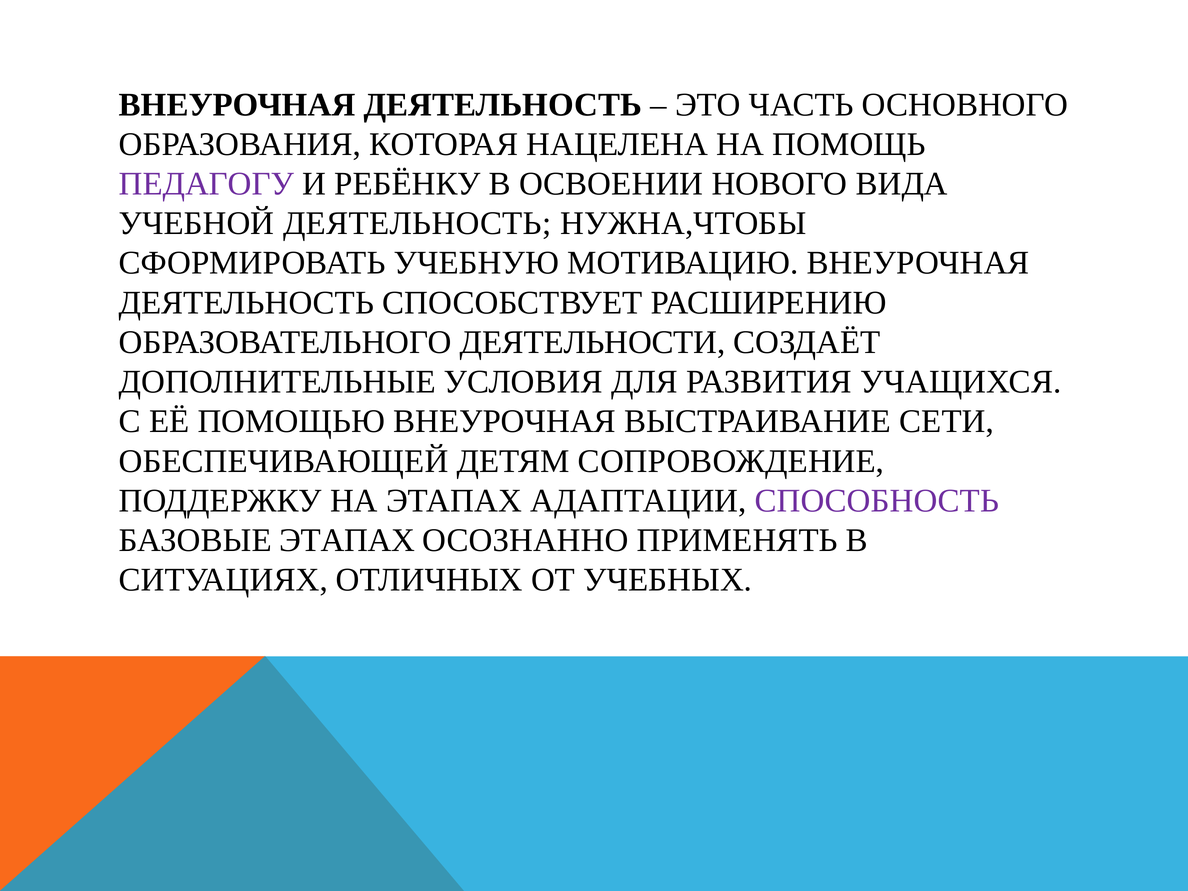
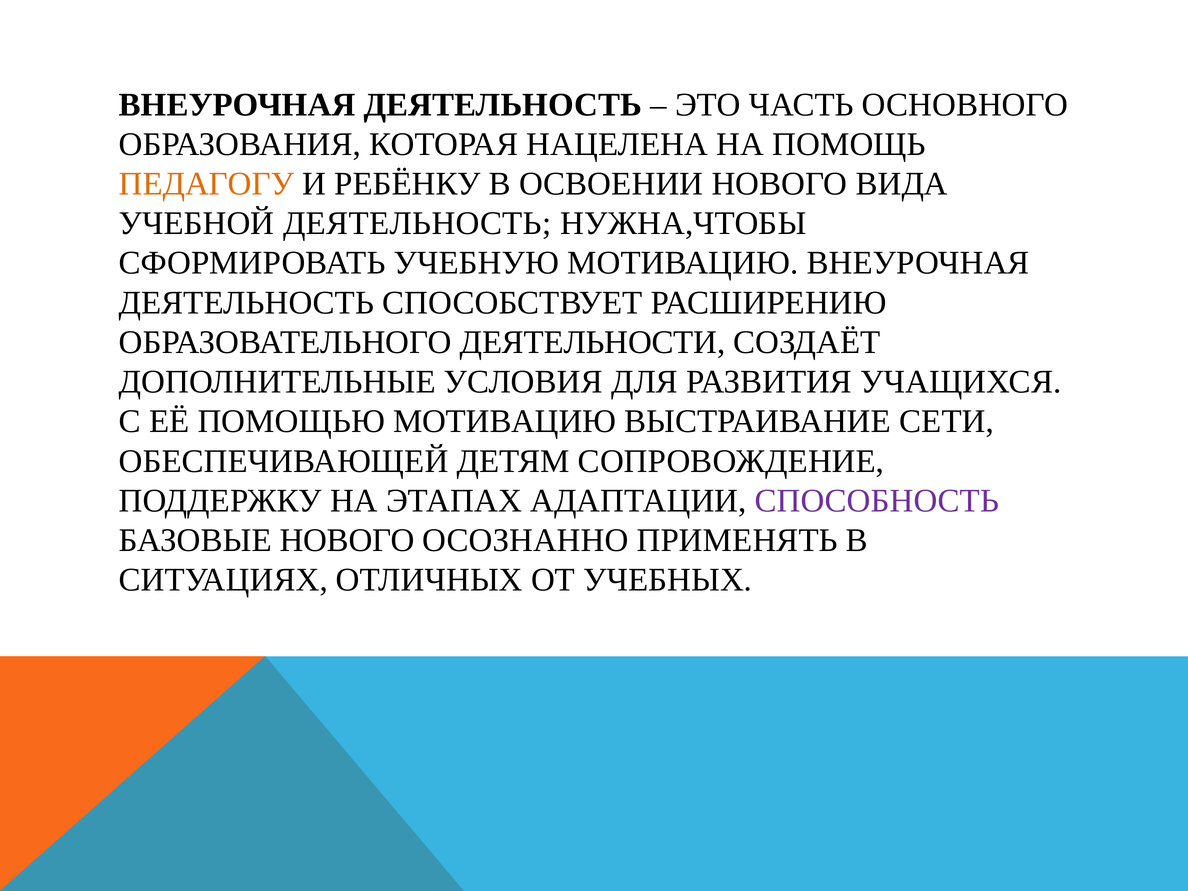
ПЕДАГОГУ colour: purple -> orange (206, 184)
ПОМОЩЬЮ ВНЕУРОЧНАЯ: ВНЕУРОЧНАЯ -> МОТИВАЦИЮ (505, 422)
БАЗОВЫЕ ЭТАПАХ: ЭТАПАХ -> НОВОГО (347, 540)
